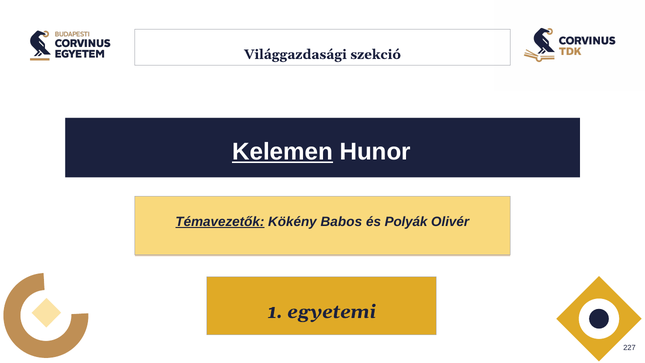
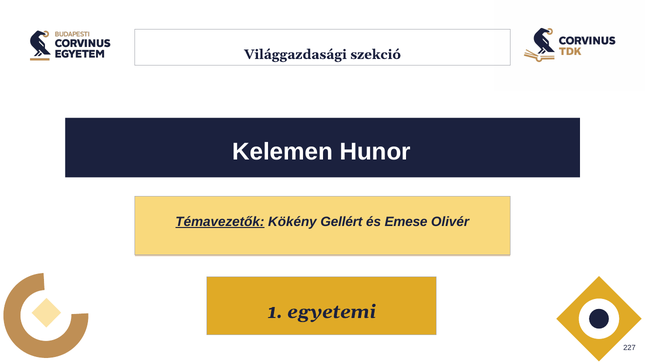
Kelemen underline: present -> none (283, 152)
Babos: Babos -> Gellért (341, 221)
Polyák: Polyák -> Emese (406, 221)
